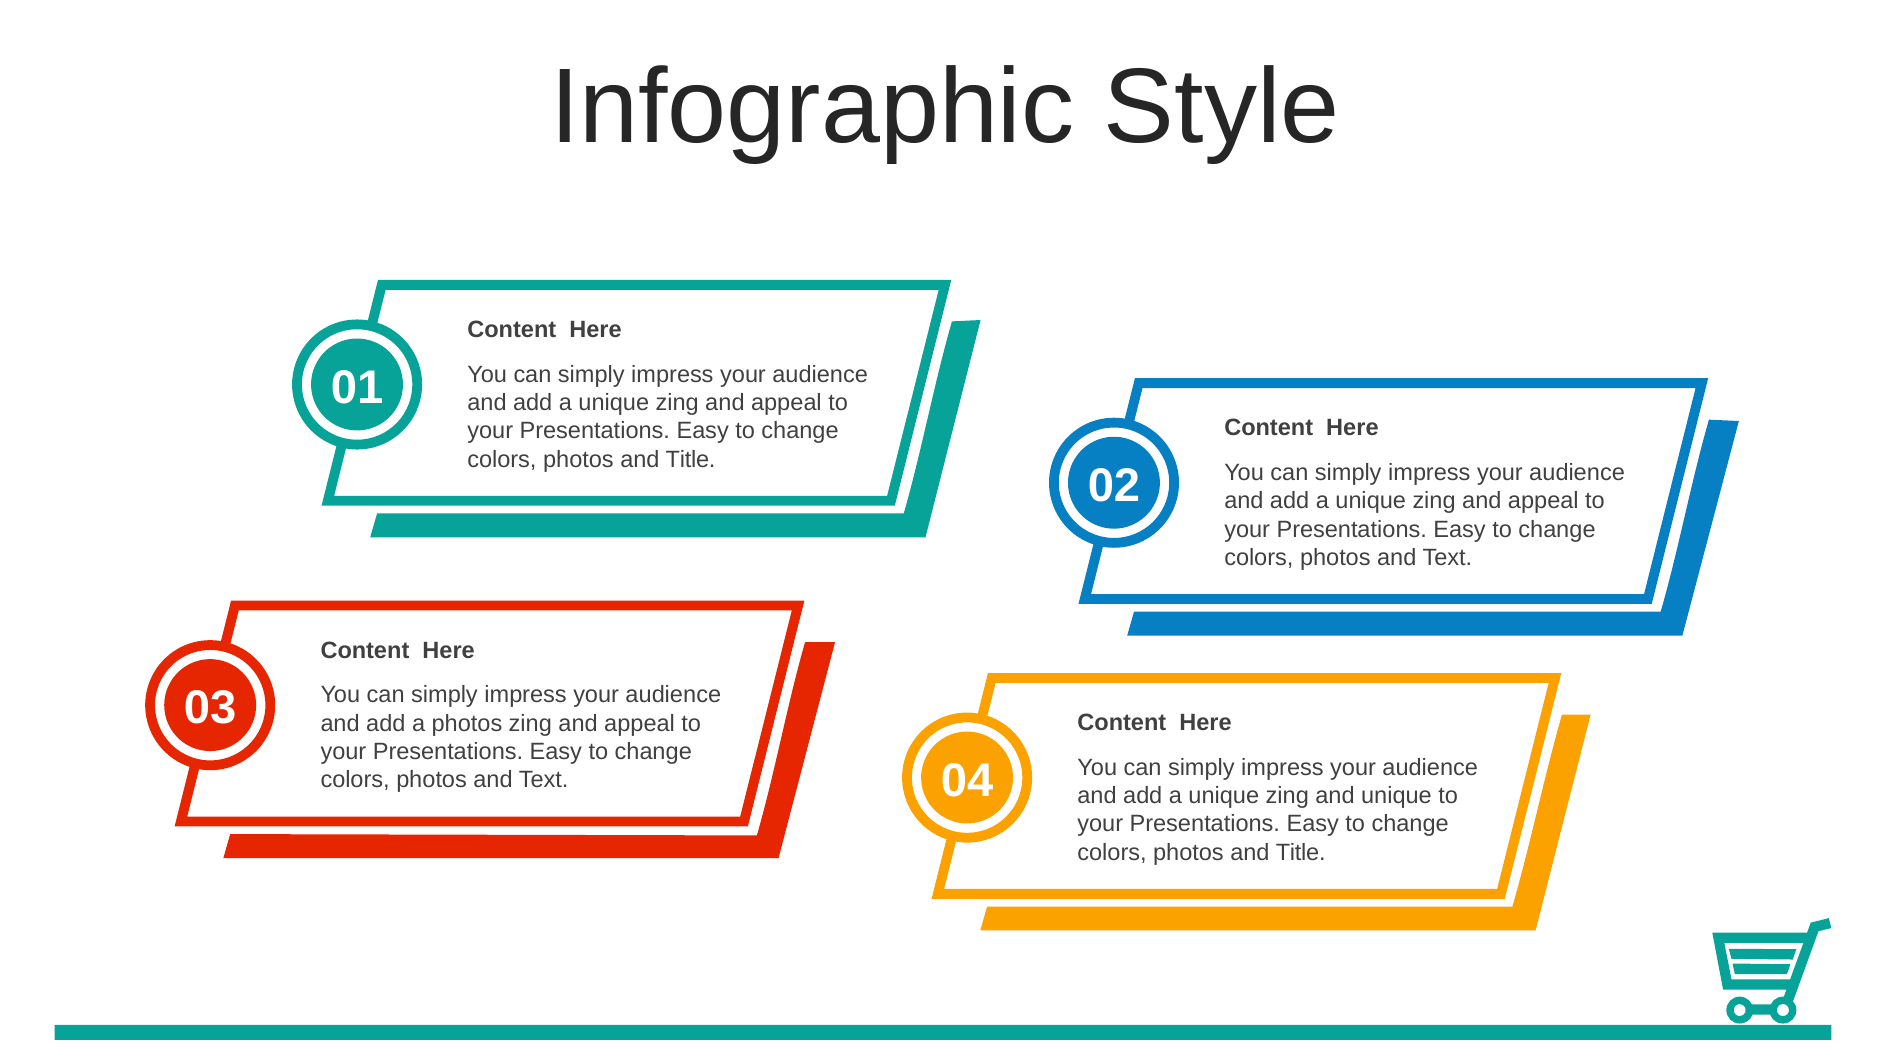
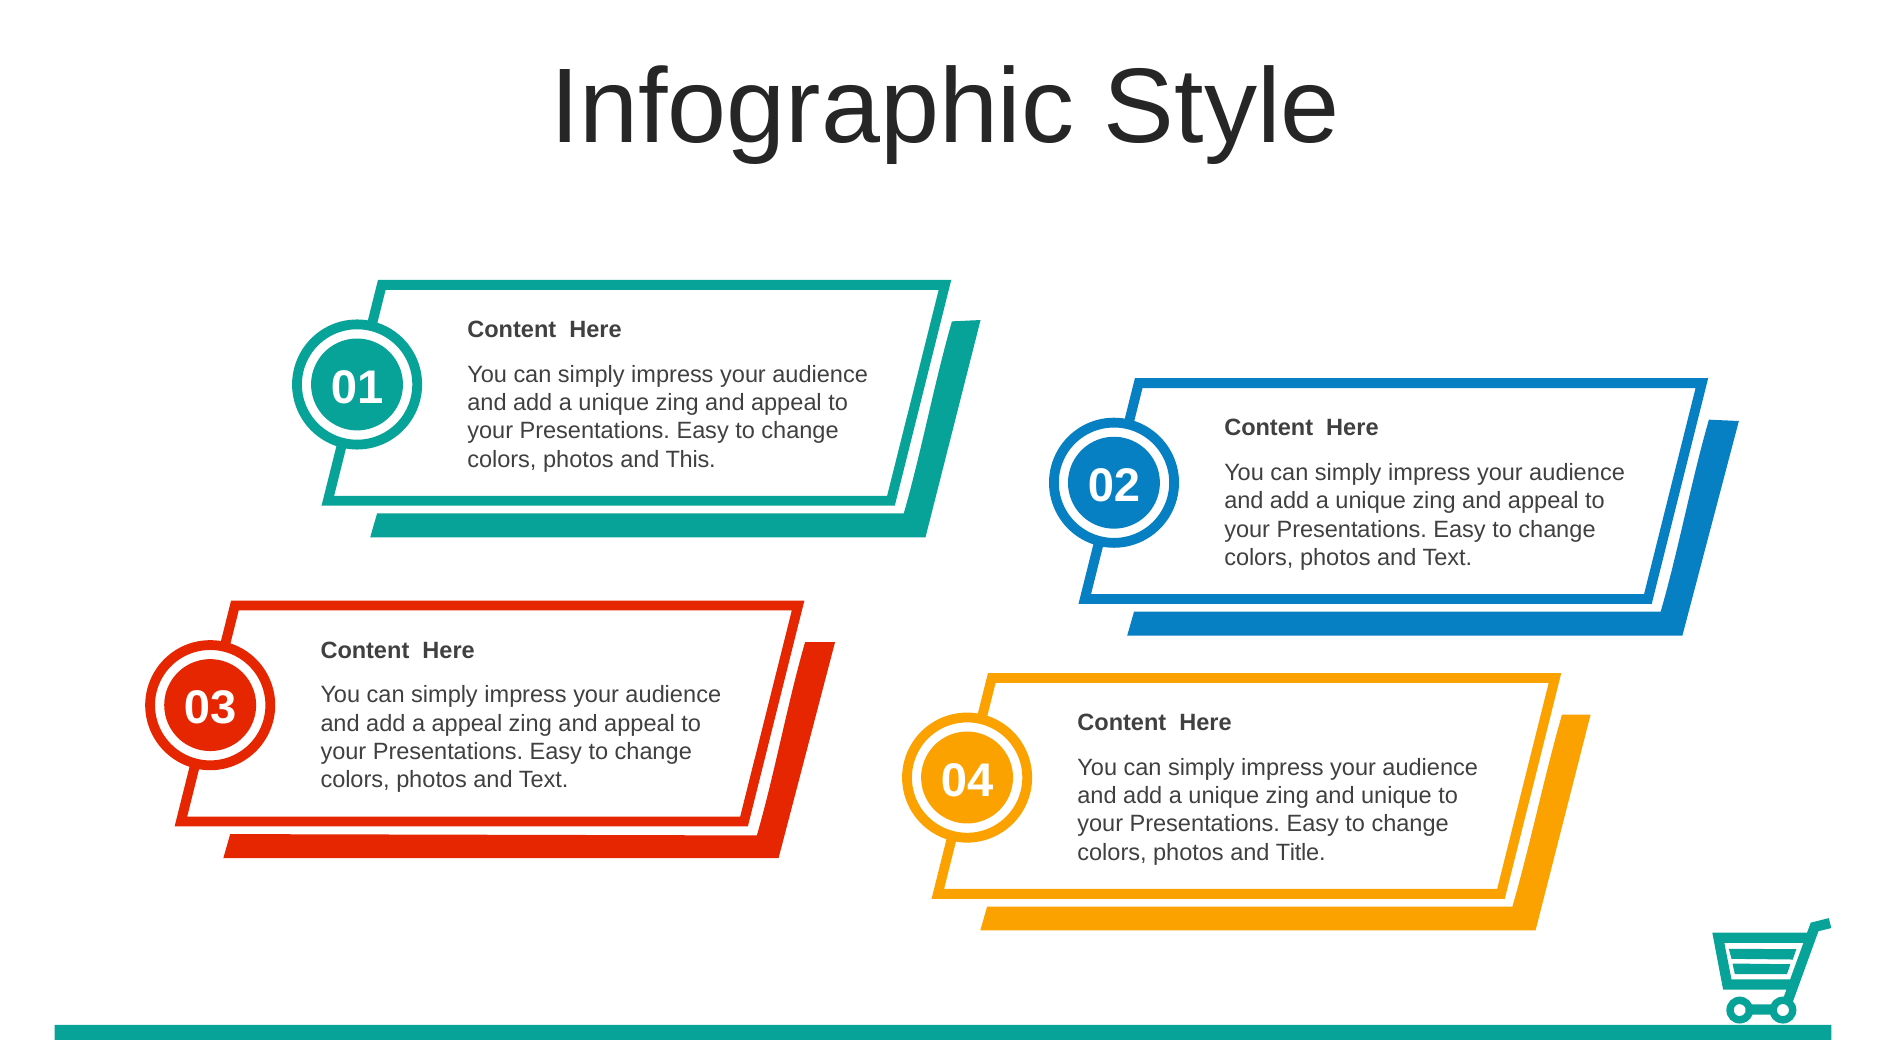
Title: Title -> This (691, 459)
a photos: photos -> appeal (467, 723)
